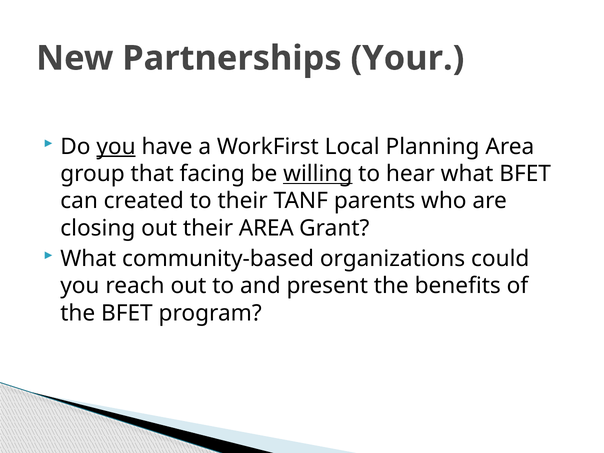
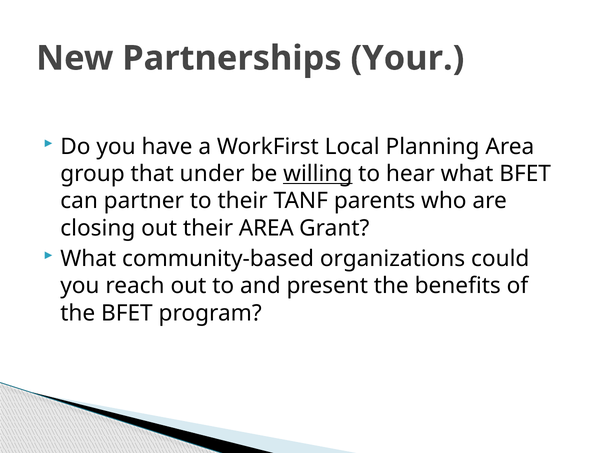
you underline: present -> none (116, 147)
facing: facing -> under (212, 174)
created: created -> partner (144, 201)
